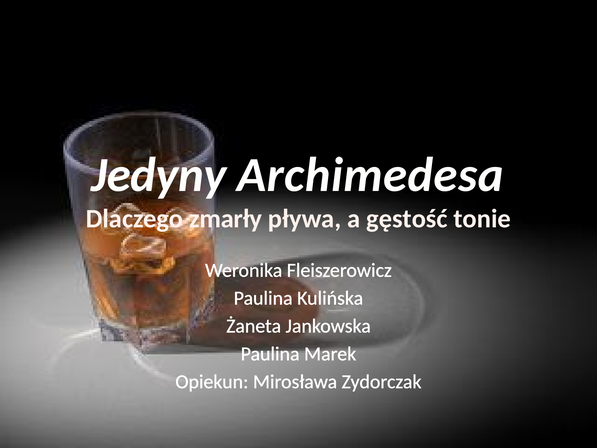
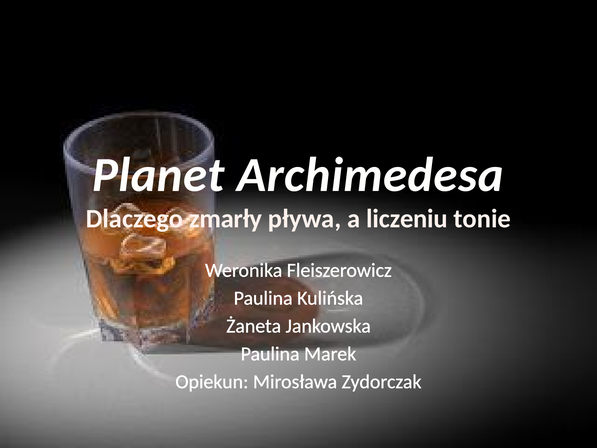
Jedyny: Jedyny -> Planet (158, 175)
gęstość: gęstość -> liczeniu (407, 219)
